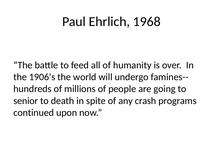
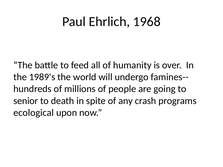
1906's: 1906's -> 1989's (42, 77)
continued: continued -> ecological (34, 113)
